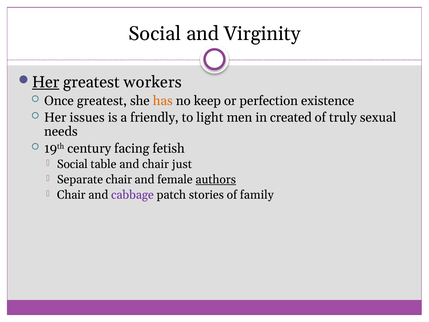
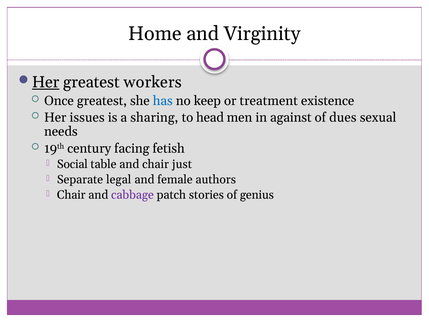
Social: Social -> Home (155, 34)
has colour: orange -> blue (163, 101)
perfection: perfection -> treatment (269, 101)
friendly: friendly -> sharing (154, 117)
light: light -> head (210, 117)
created: created -> against (291, 117)
truly: truly -> dues (343, 117)
Separate chair: chair -> legal (119, 179)
authors underline: present -> none (216, 179)
family: family -> genius (257, 195)
